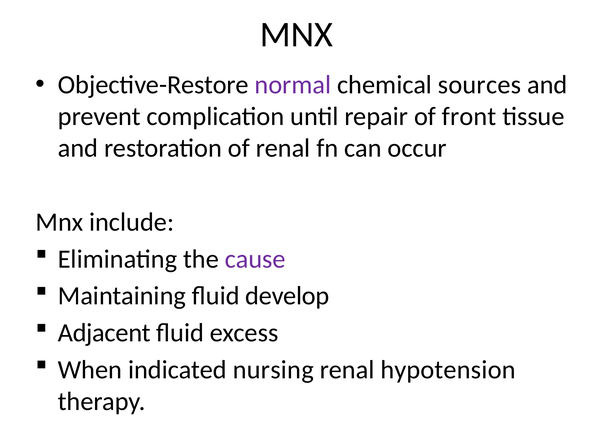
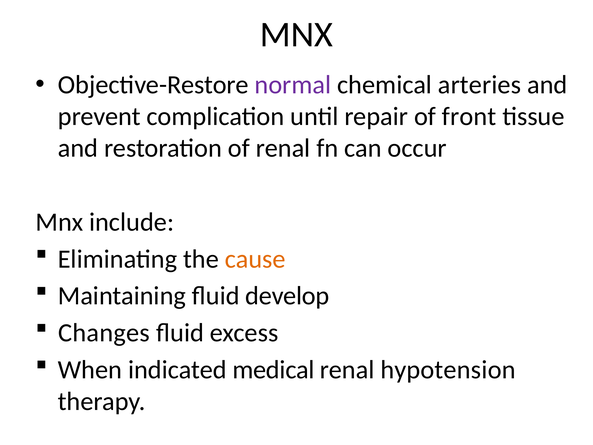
sources: sources -> arteries (480, 85)
cause colour: purple -> orange (255, 259)
Adjacent: Adjacent -> Changes (104, 333)
nursing: nursing -> medical (273, 370)
